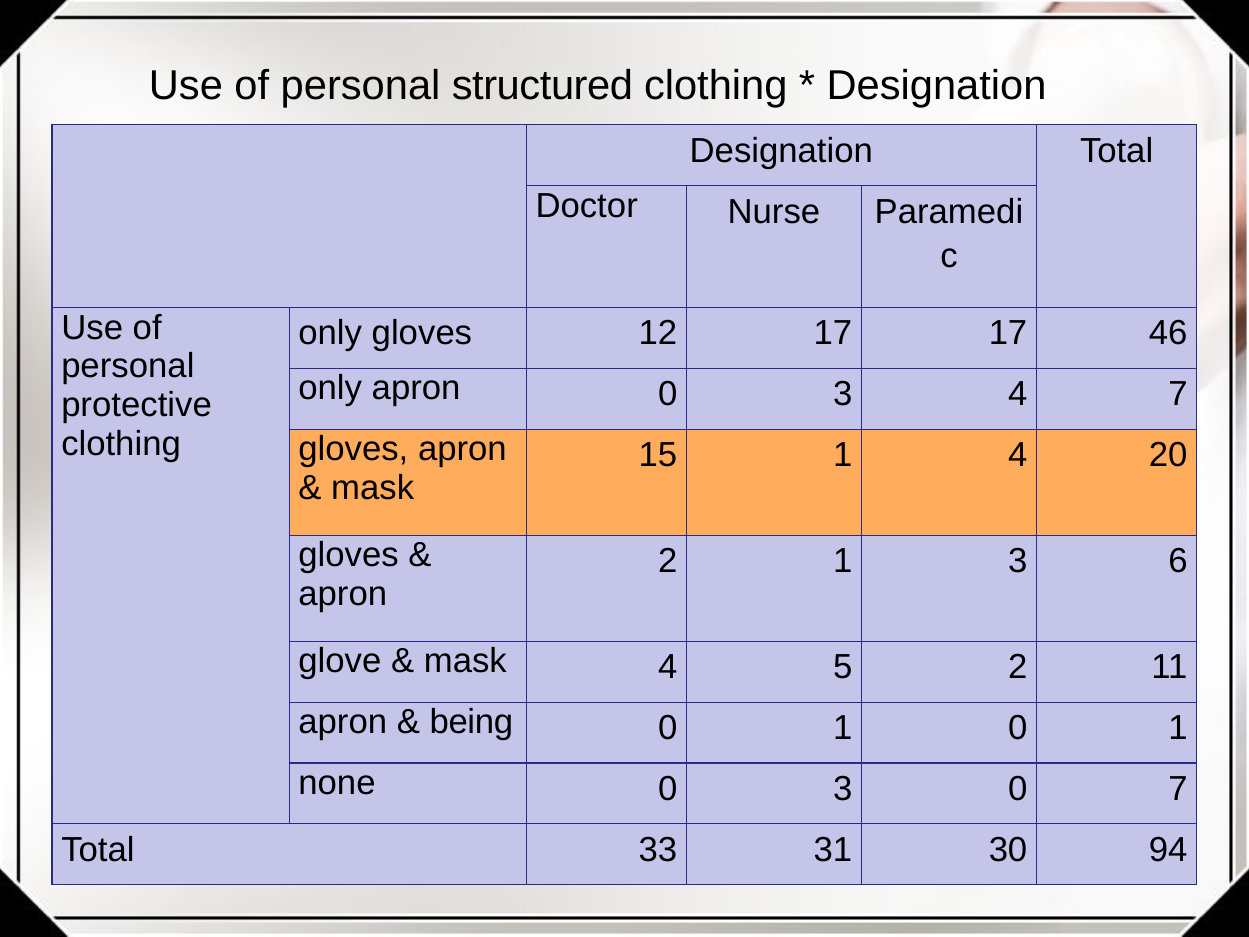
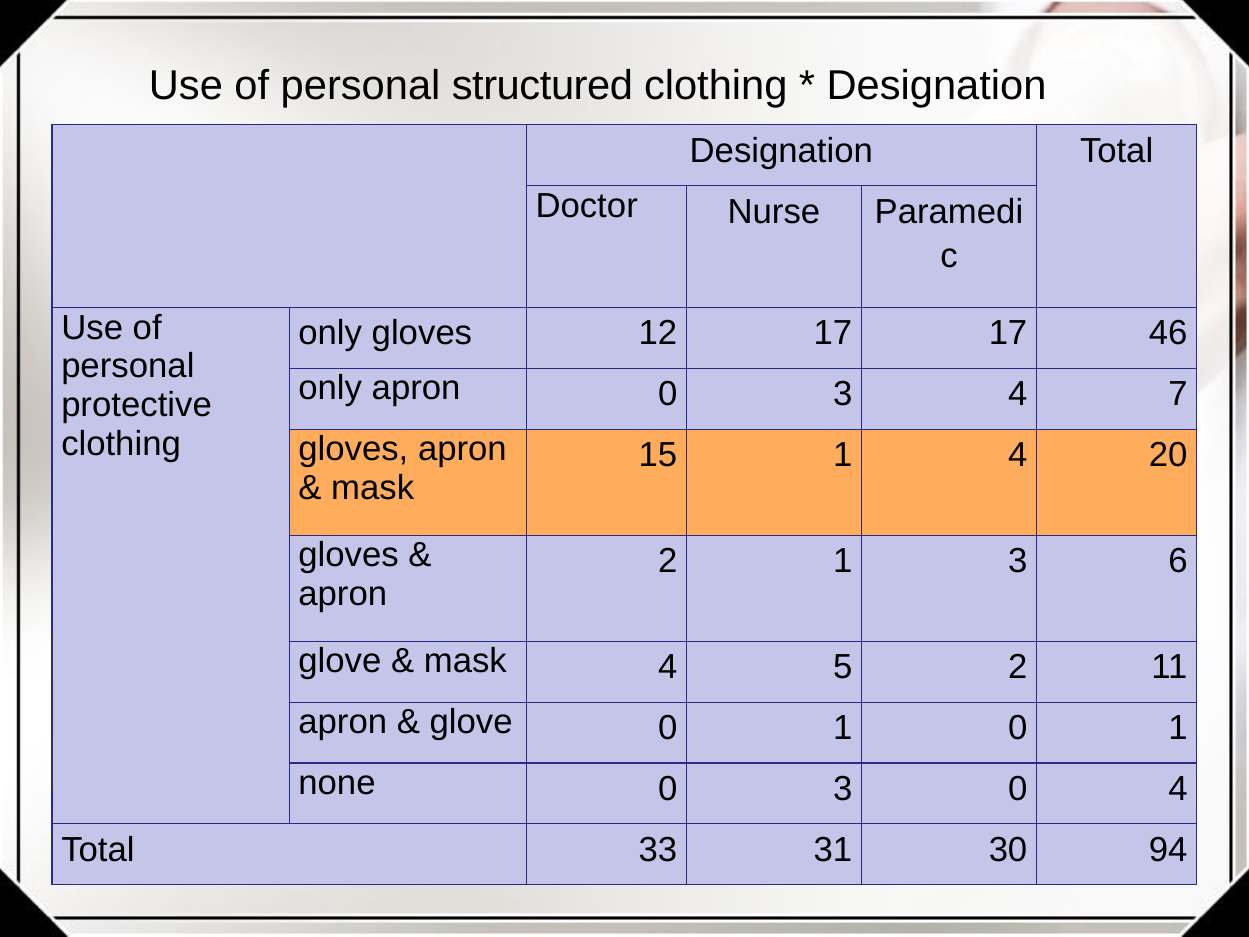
being: being -> glove (471, 722)
0 7: 7 -> 4 (1178, 789)
